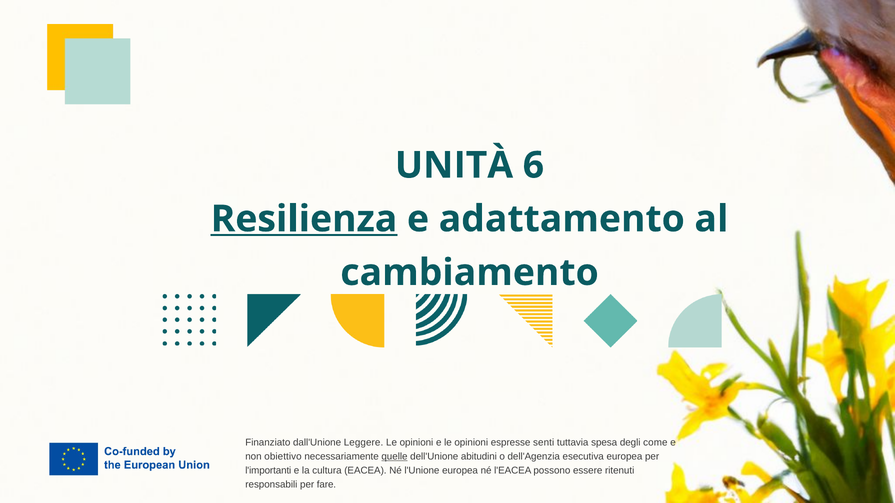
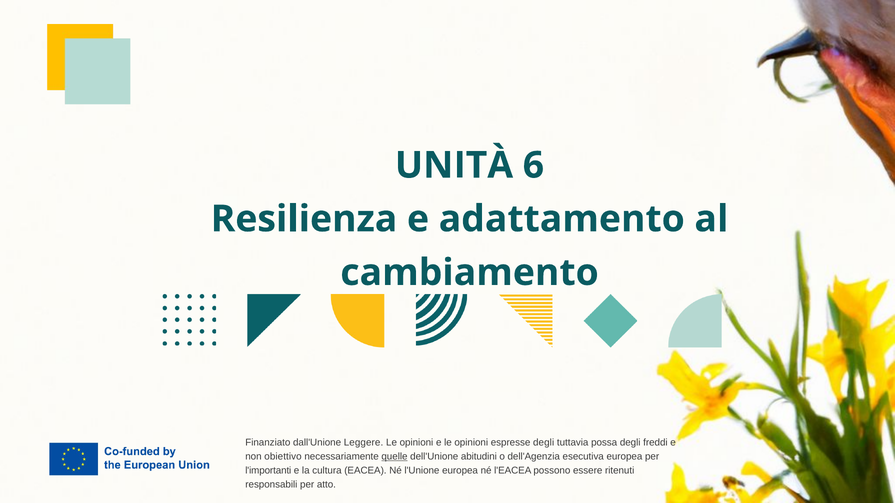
Resilienza underline: present -> none (304, 219)
espresse senti: senti -> degli (544, 443)
spesa: spesa -> possa (604, 443)
come: come -> freddi (655, 443)
fare: fare -> atto (326, 485)
